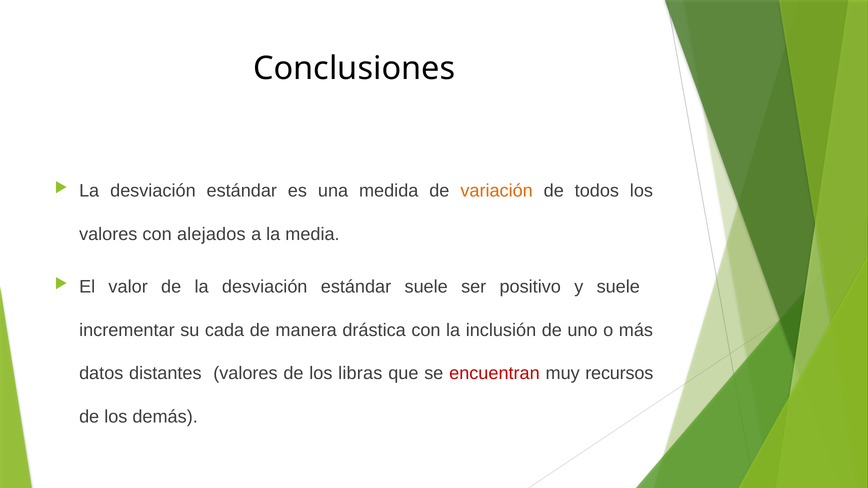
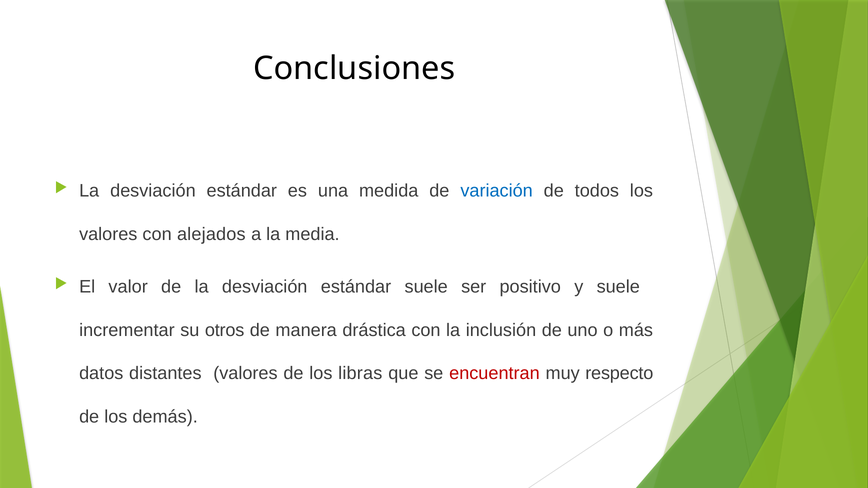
variación colour: orange -> blue (497, 191)
cada: cada -> otros (225, 330)
recursos: recursos -> respecto (619, 374)
